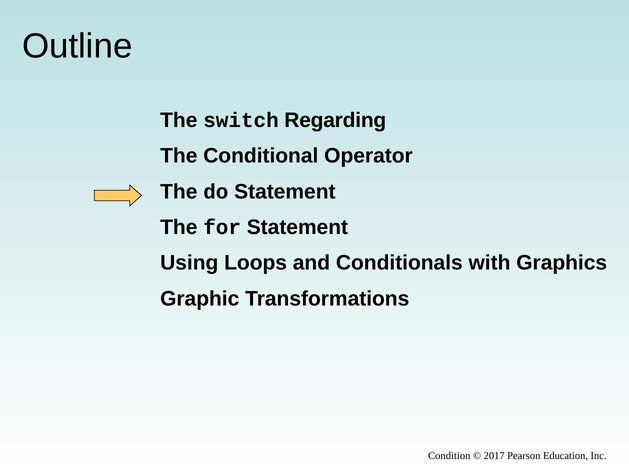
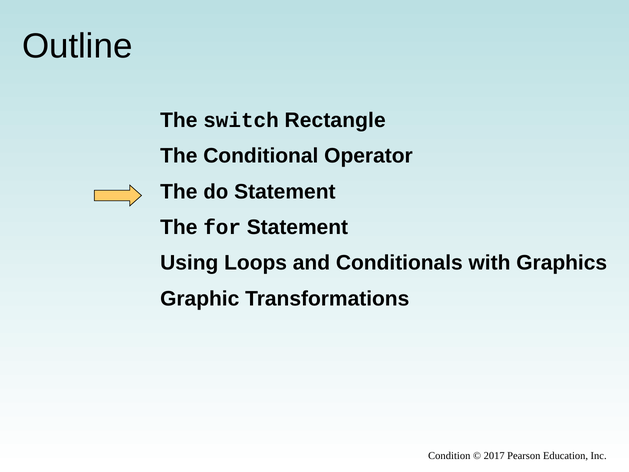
Regarding: Regarding -> Rectangle (335, 120)
